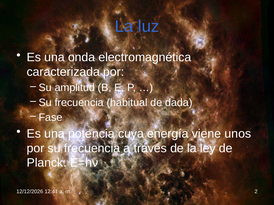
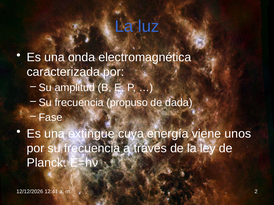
habitual: habitual -> propuso (127, 103)
potencia: potencia -> extingue (91, 134)
